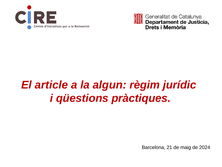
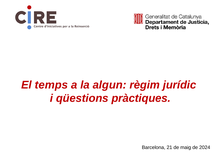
article: article -> temps (51, 85)
